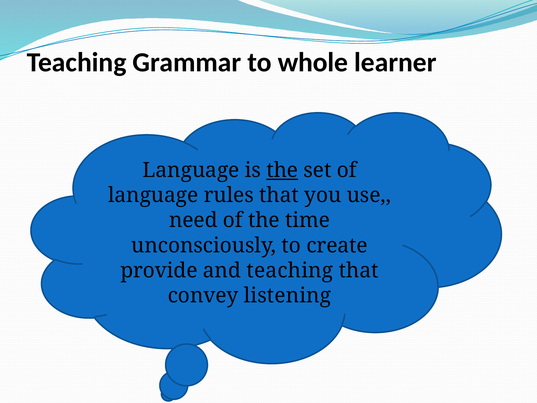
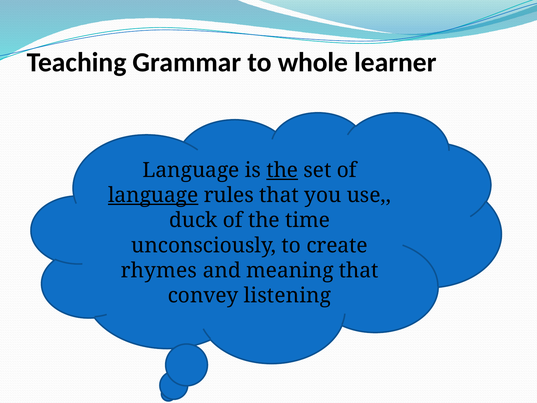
language underline: none -> present (153, 195)
need: need -> duck (193, 220)
provide: provide -> rhymes (159, 270)
and teaching: teaching -> meaning (290, 270)
